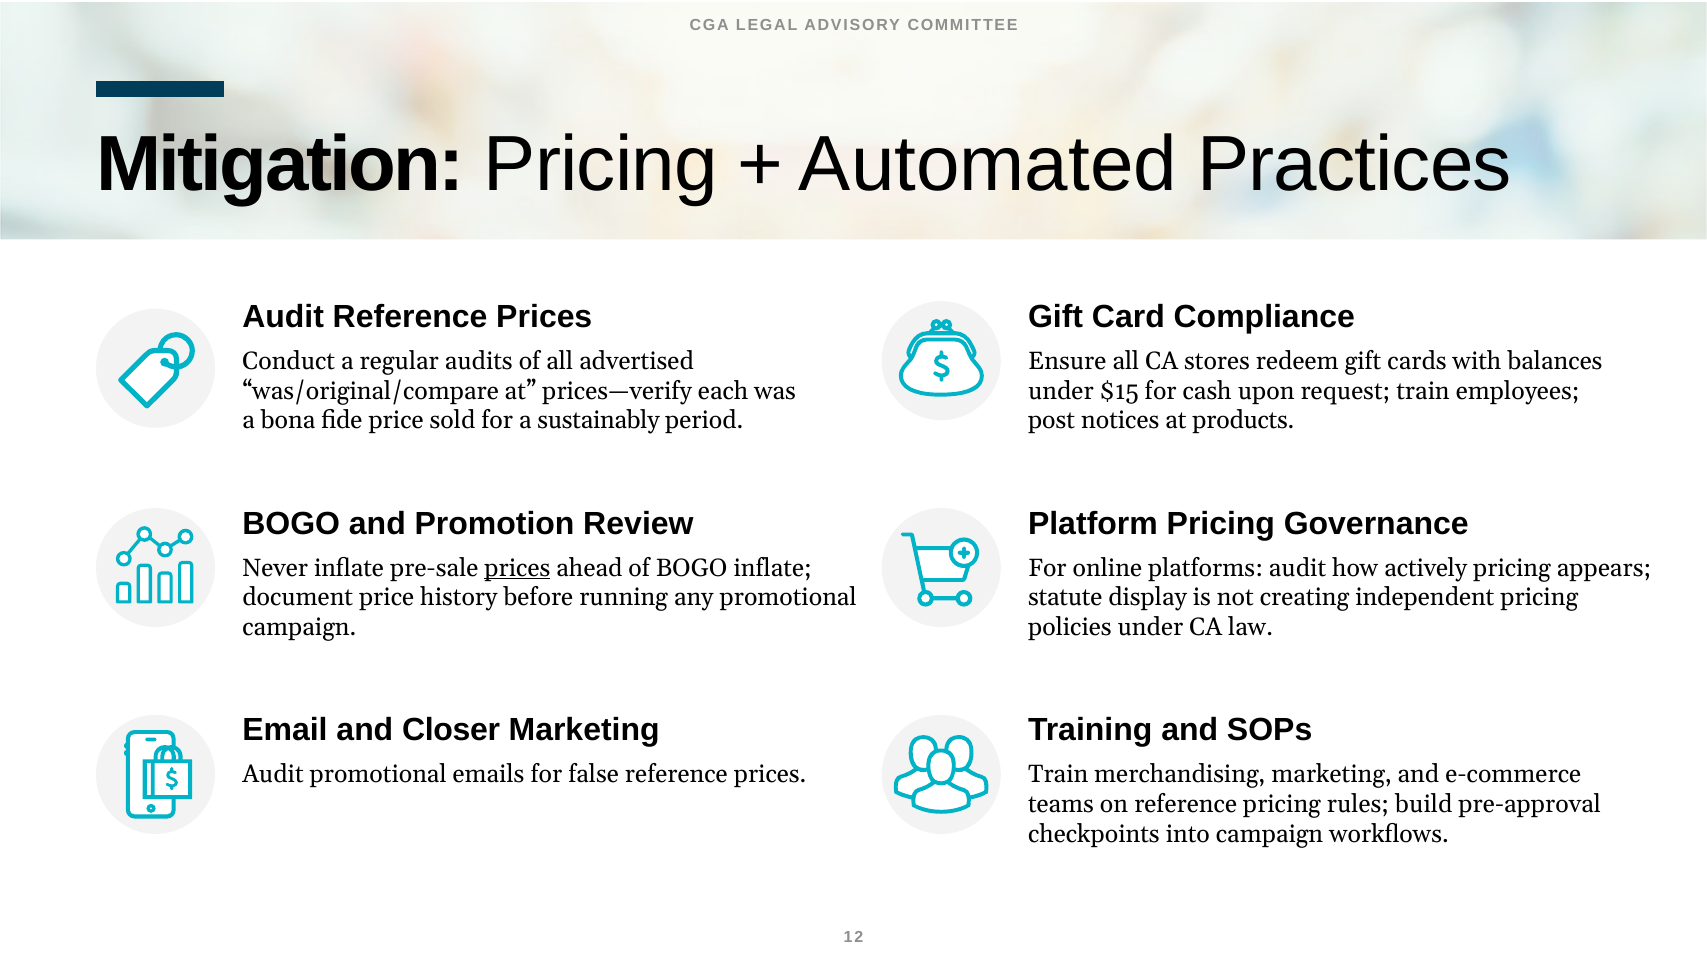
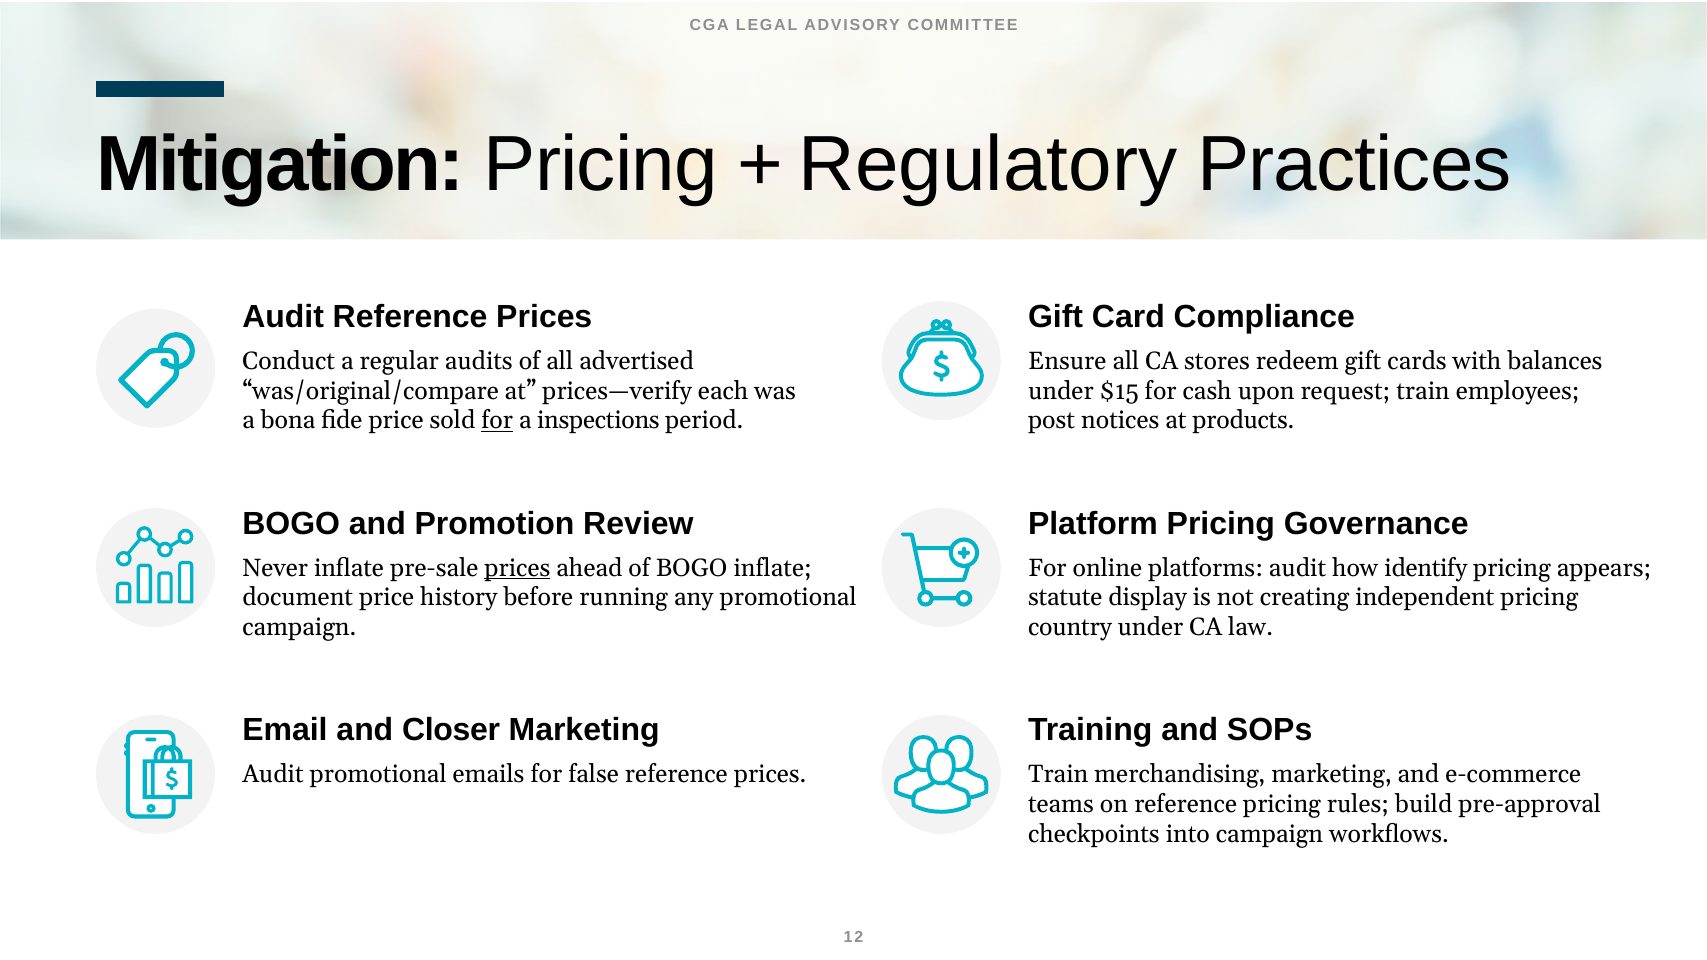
Automated: Automated -> Regulatory (988, 164)
for underline: none -> present (497, 421)
sustainably: sustainably -> inspections (598, 421)
actively: actively -> identify (1426, 568)
policies: policies -> country (1070, 628)
